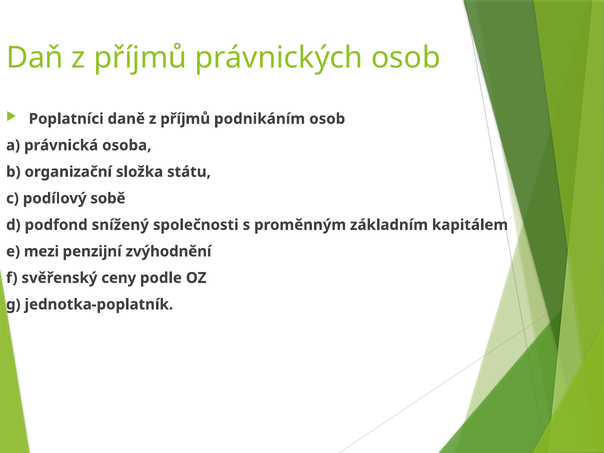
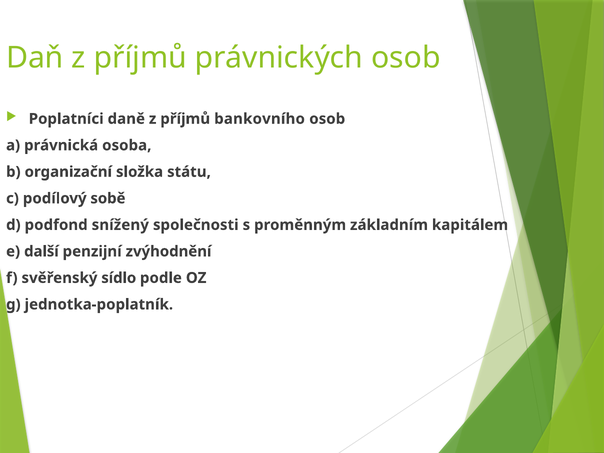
podnikáním: podnikáním -> bankovního (260, 119)
mezi: mezi -> další (41, 251)
ceny: ceny -> sídlo (119, 278)
